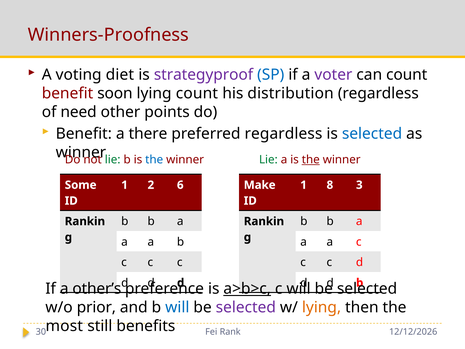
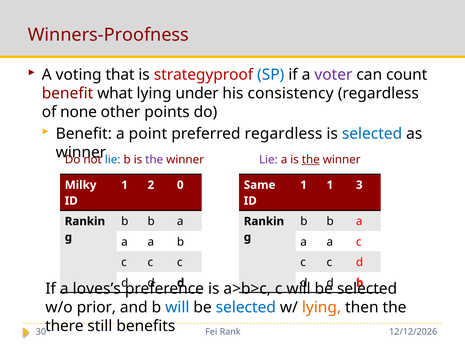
diet: diet -> that (120, 75)
strategyproof colour: purple -> red (203, 75)
soon: soon -> what (115, 93)
lying count: count -> under (197, 93)
distribution: distribution -> consistency (291, 93)
need: need -> none (79, 112)
there: there -> point (148, 134)
lie colour: green -> blue (113, 159)
the colour: blue -> purple (154, 159)
Lie colour: green -> purple (268, 159)
Some: Some -> Milky (81, 185)
6: 6 -> 0 (180, 185)
Make: Make -> Same (260, 185)
1 8: 8 -> 1 (330, 185)
other’s: other’s -> loves’s (97, 289)
a>b>c underline: present -> none (247, 289)
selected colour: purple -> blue (246, 307)
most: most -> there (64, 326)
